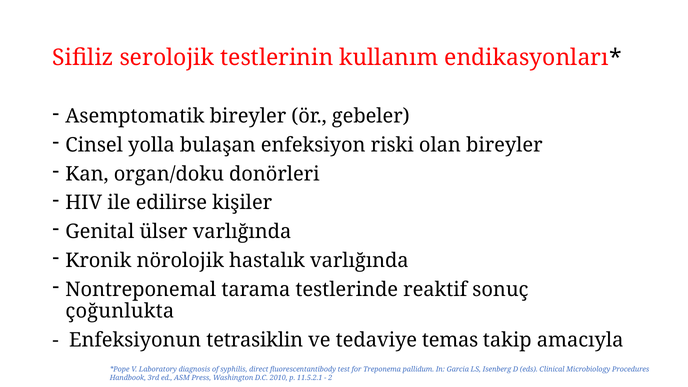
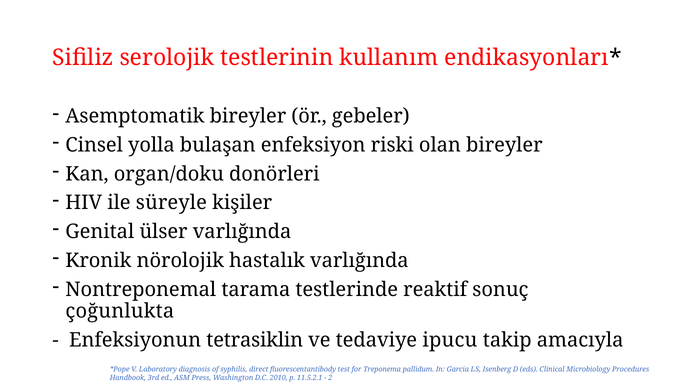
edilirse: edilirse -> süreyle (171, 203)
temas: temas -> ipucu (450, 340)
